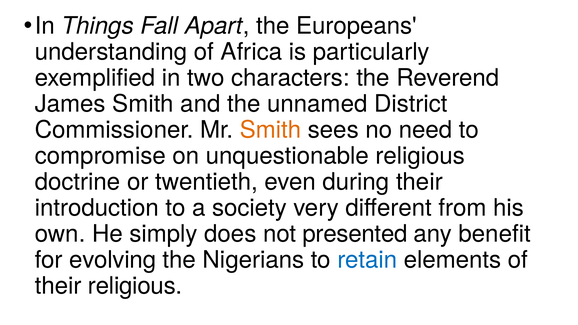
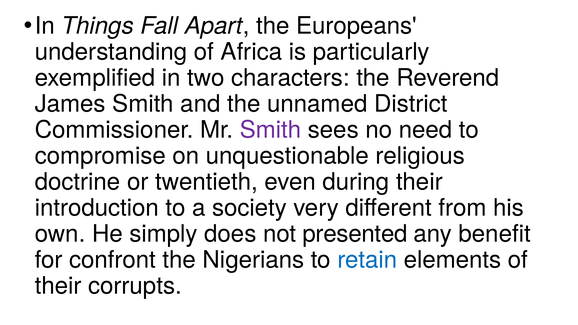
Smith colour: orange -> purple (271, 130)
evolving: evolving -> confront (113, 260)
their religious: religious -> corrupts (135, 286)
